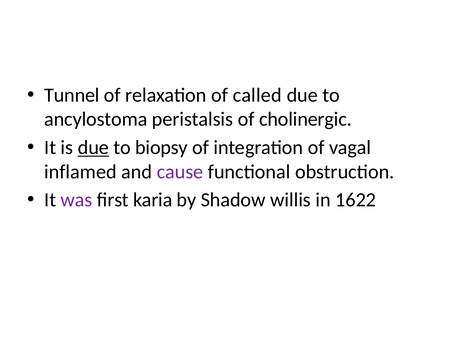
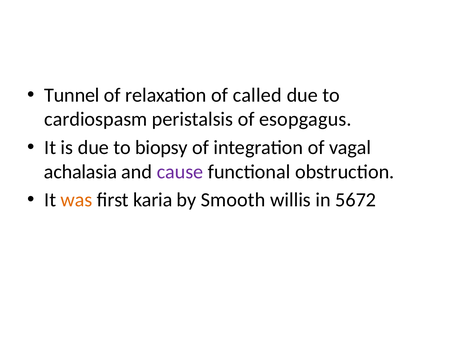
ancylostoma: ancylostoma -> cardiospasm (96, 119)
cholinergic: cholinergic -> esopgagus (305, 119)
due underline: present -> none (93, 148)
inflamed: inflamed -> achalasia (81, 172)
was colour: purple -> orange (77, 200)
Shadow: Shadow -> Smooth (233, 200)
1622: 1622 -> 5672 (356, 200)
